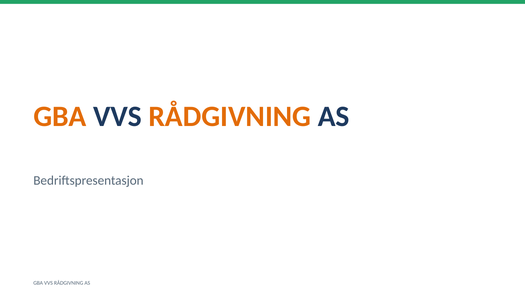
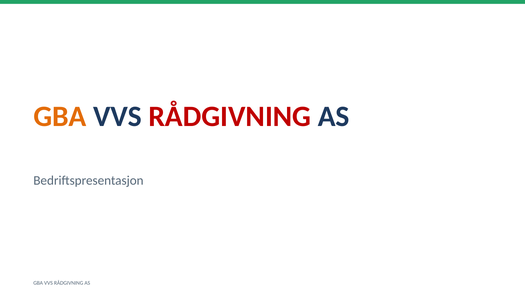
RÅDGIVNING colour: orange -> red (230, 116)
